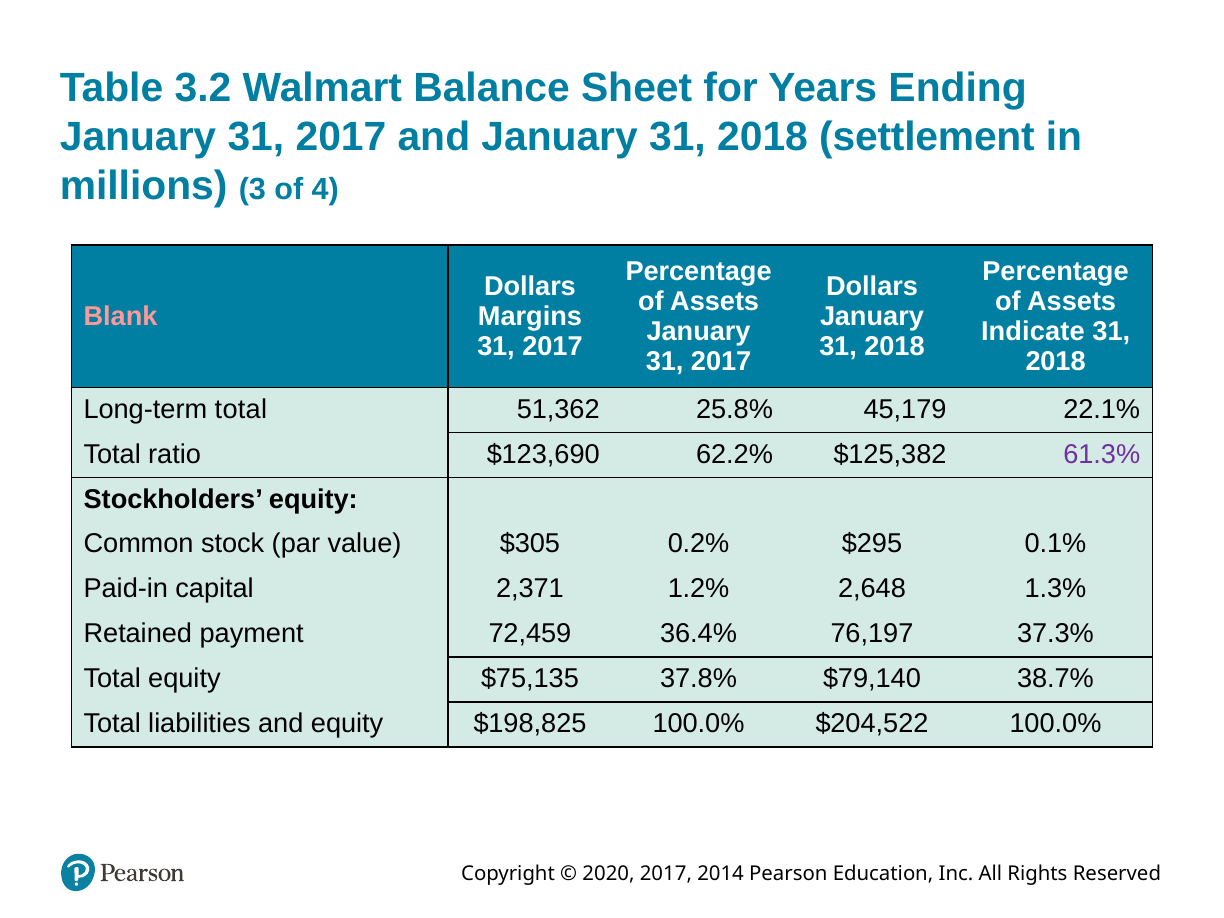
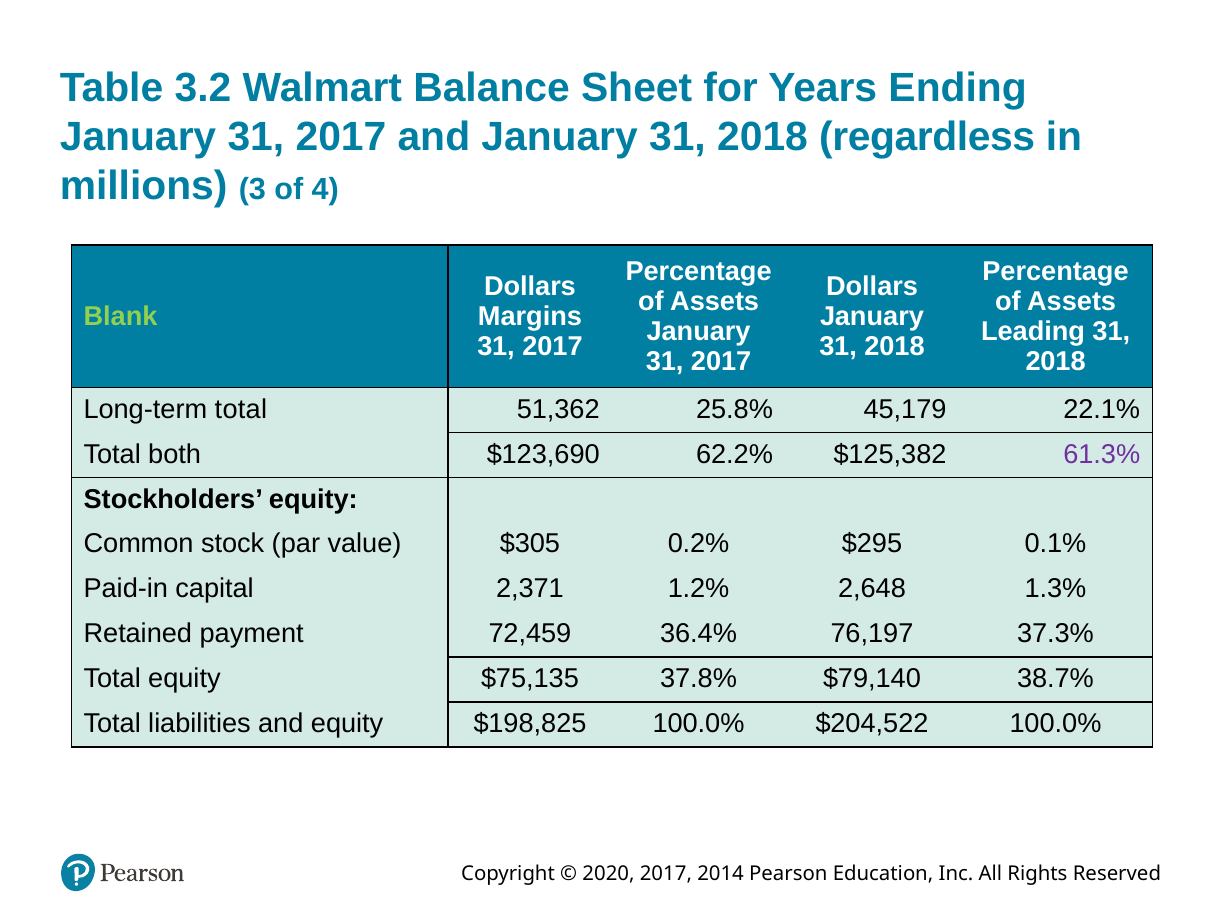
settlement: settlement -> regardless (927, 137)
Blank colour: pink -> light green (121, 317)
Indicate: Indicate -> Leading (1033, 332)
ratio: ratio -> both (175, 454)
